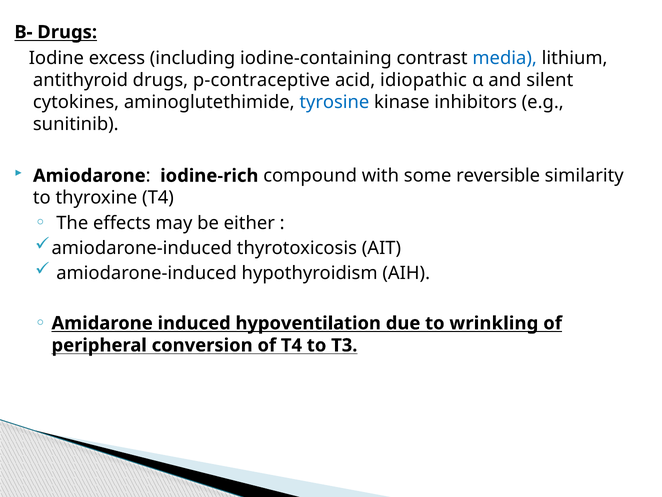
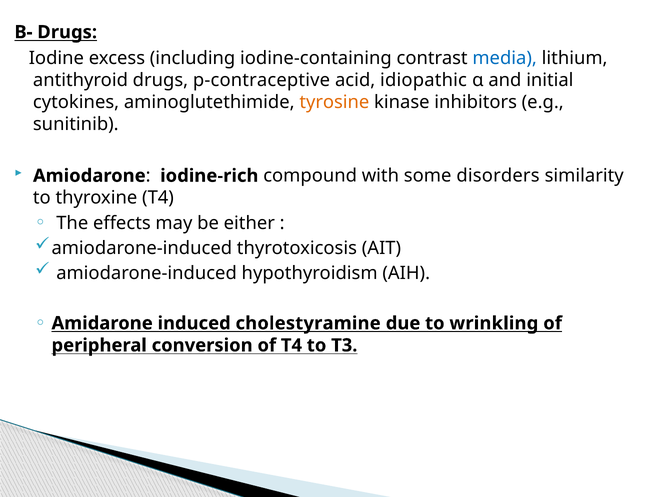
silent: silent -> initial (550, 80)
tyrosine colour: blue -> orange (334, 102)
reversible: reversible -> disorders (498, 176)
hypoventilation: hypoventilation -> cholestyramine (308, 323)
